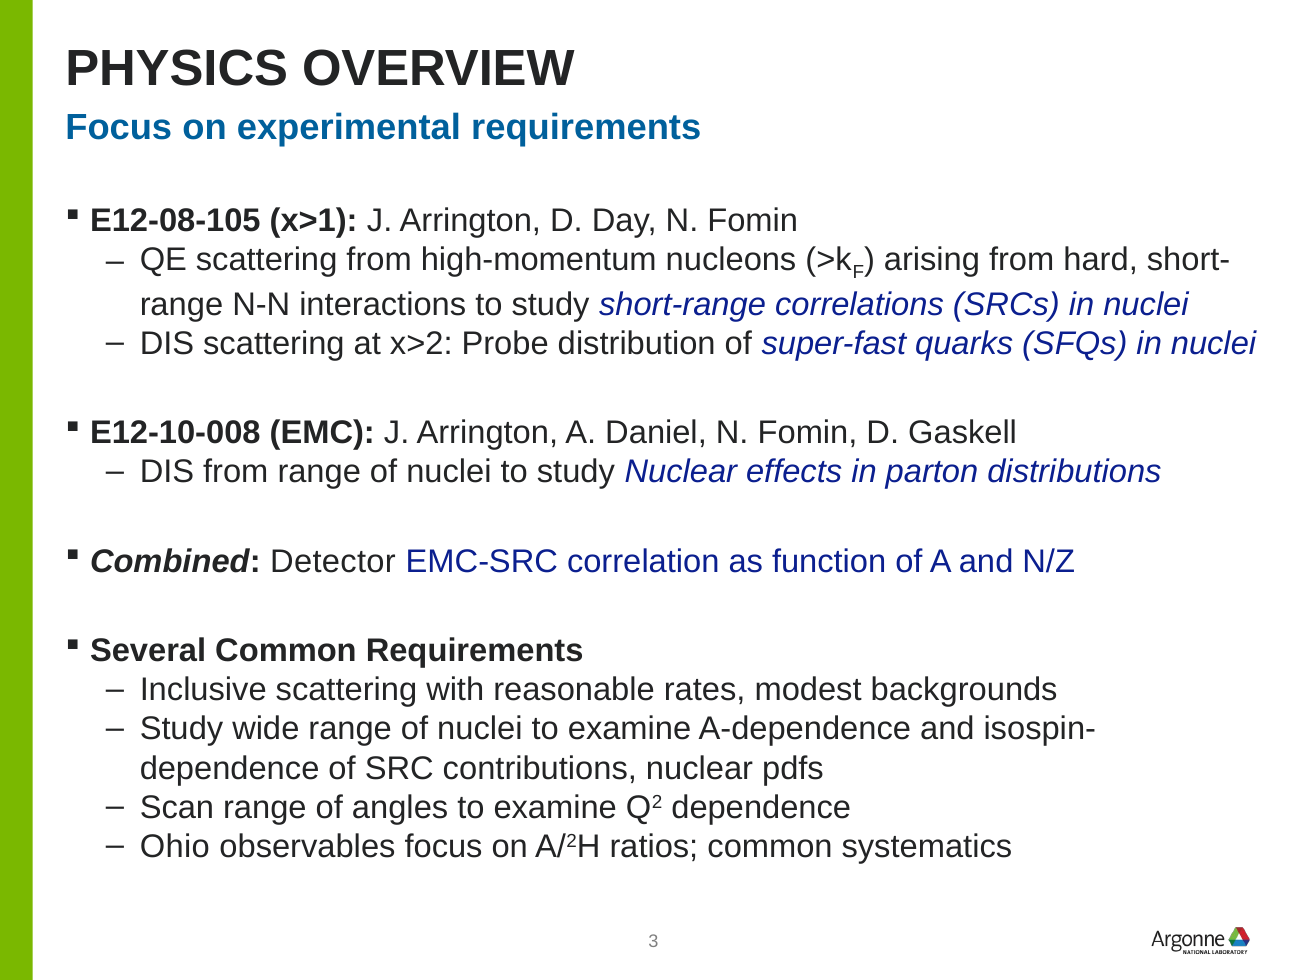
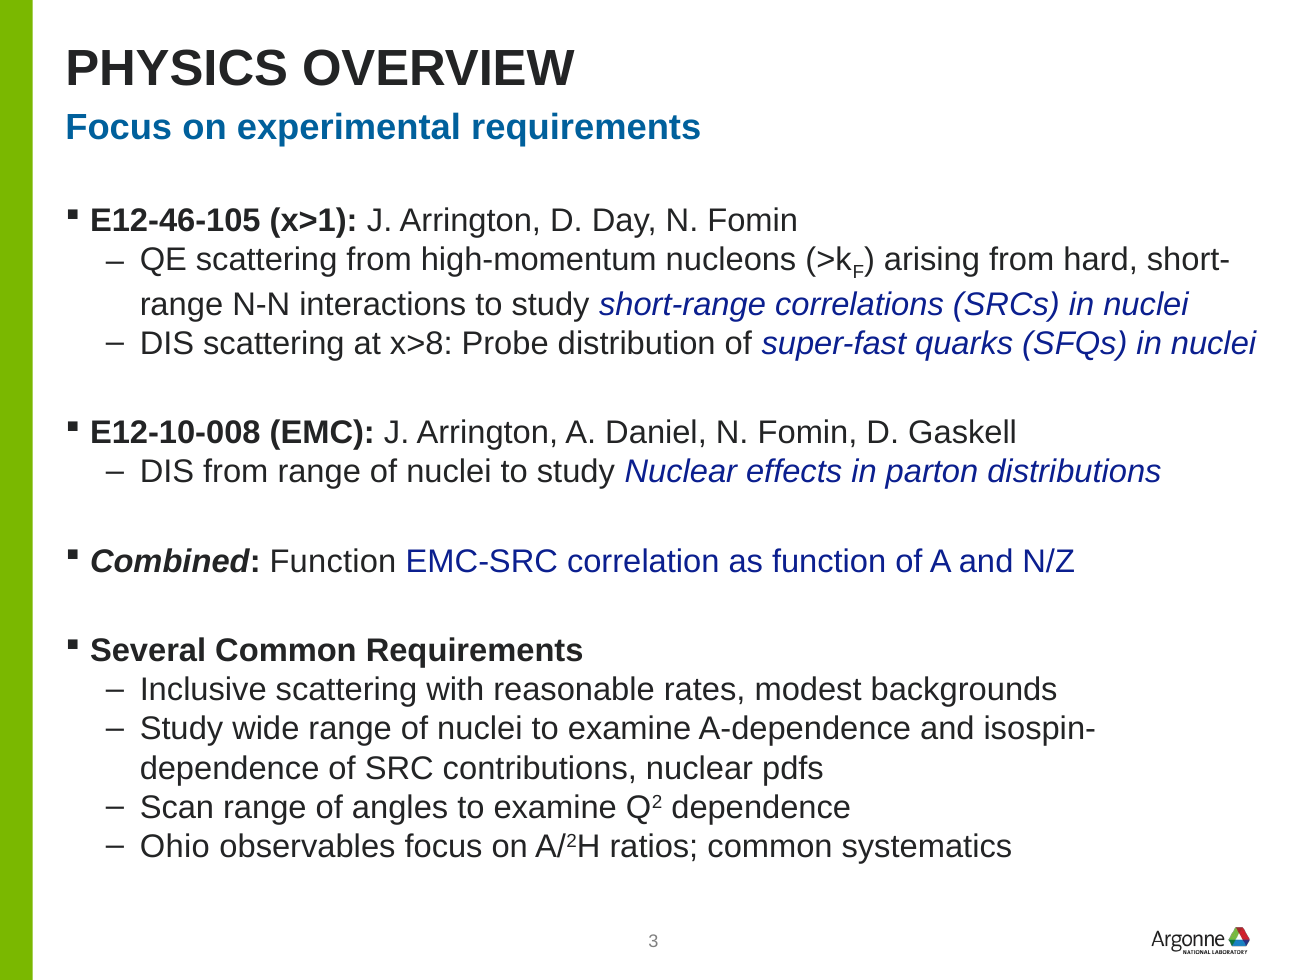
E12-08-105: E12-08-105 -> E12-46-105 (175, 221)
x>2: x>2 -> x>8 (421, 344)
Combined Detector: Detector -> Function (333, 562)
